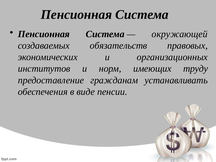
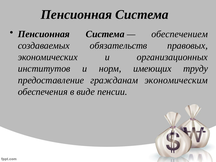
окружающей: окружающей -> обеспечением (180, 34)
устанавливать: устанавливать -> экономическим (176, 80)
